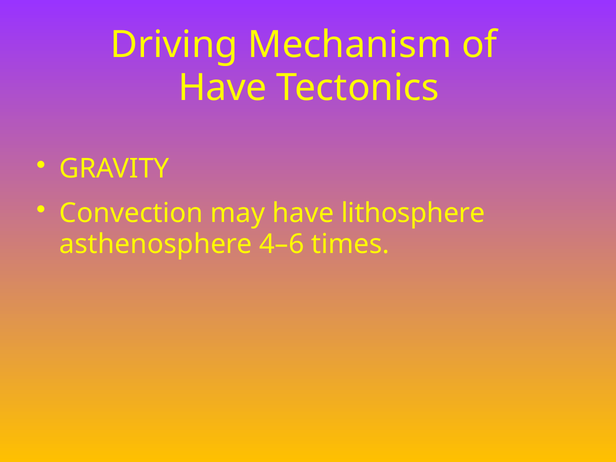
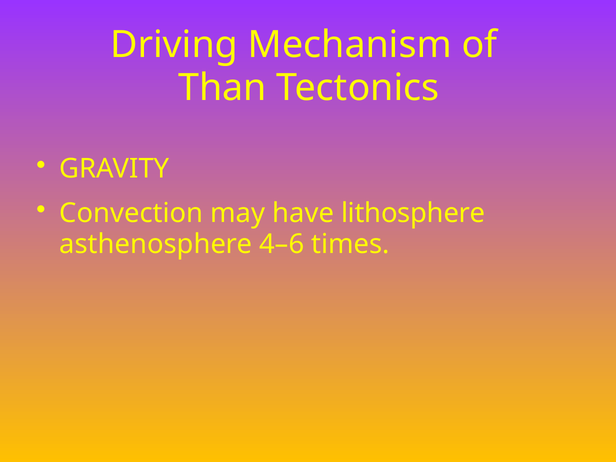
Have: Have -> Than (222, 88)
